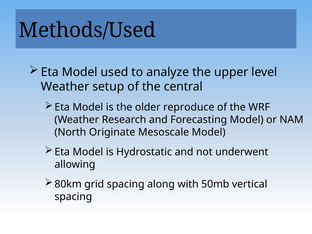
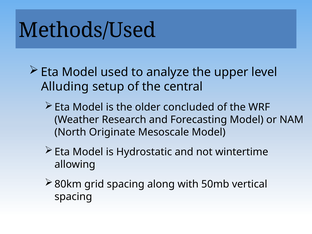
Weather: Weather -> Alluding (65, 87)
reproduce: reproduce -> concluded (189, 107)
underwent: underwent -> wintertime (242, 152)
